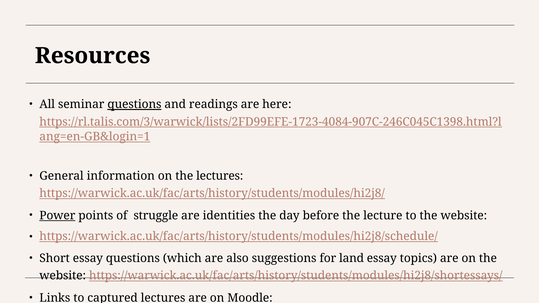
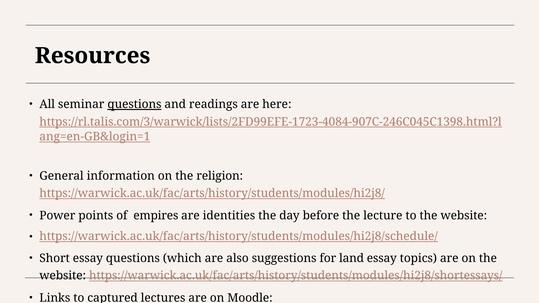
the lectures: lectures -> religion (220, 176)
Power underline: present -> none (57, 216)
struggle: struggle -> empires (156, 216)
